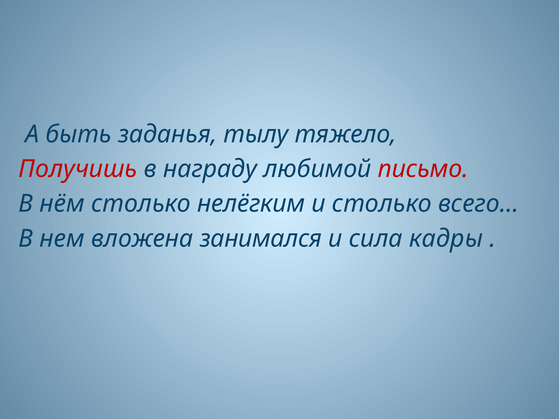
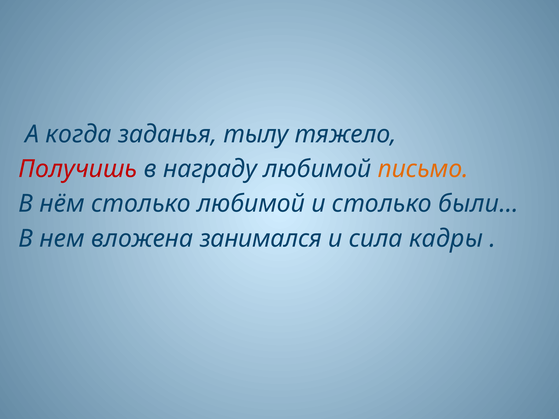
быть: быть -> когда (79, 134)
письмо colour: red -> orange (423, 169)
столько нелёгким: нелёгким -> любимой (251, 204)
всего…: всего… -> были… (478, 204)
